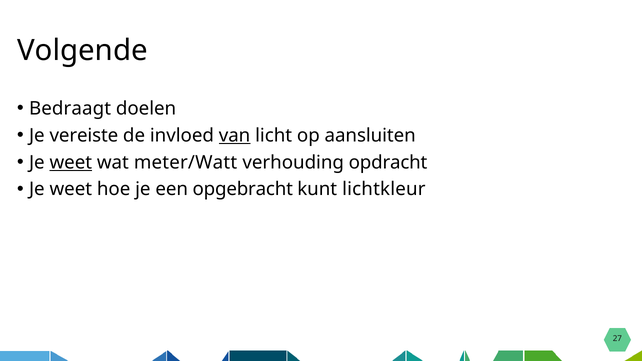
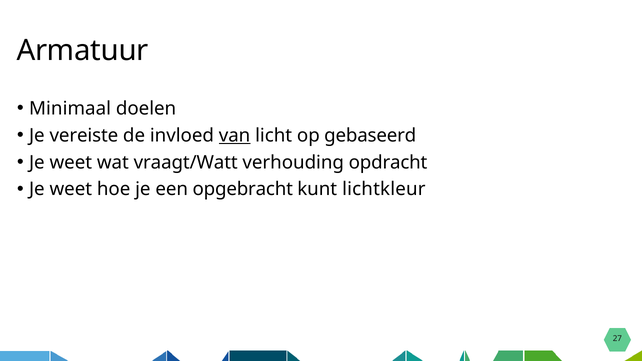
Volgende: Volgende -> Armatuur (83, 51)
Bedraagt: Bedraagt -> Minimaal (70, 109)
aansluiten: aansluiten -> gebaseerd (370, 135)
weet underline: present -> none (71, 162)
meter/Watt: meter/Watt -> vraagt/Watt (186, 162)
